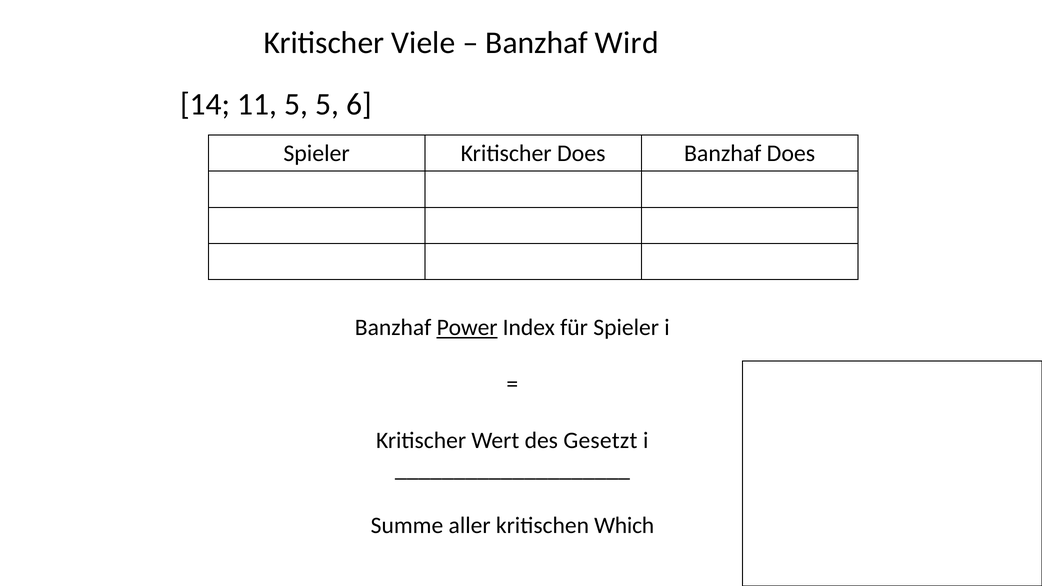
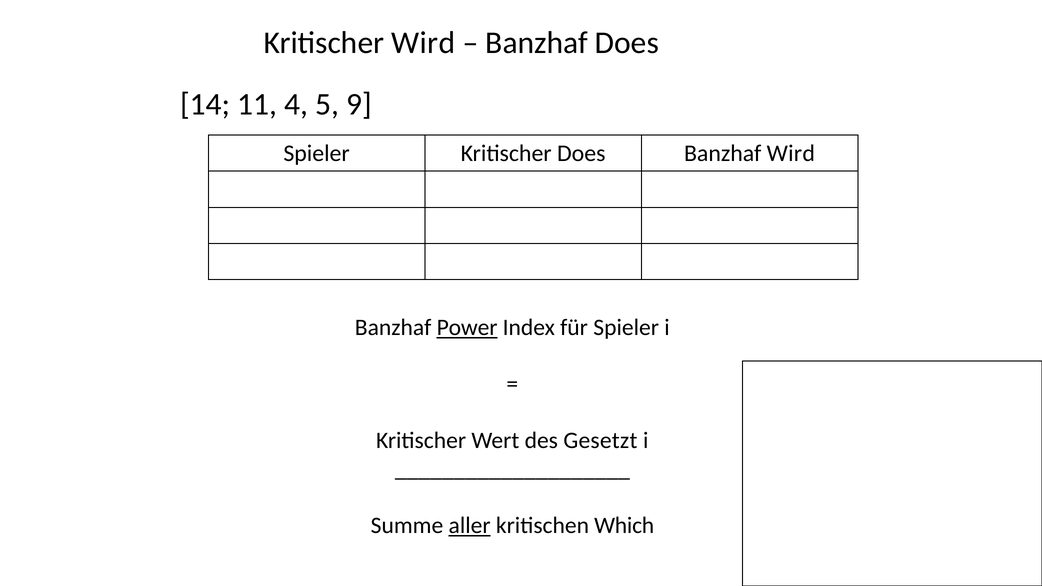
Kritischer Viele: Viele -> Wird (423, 43)
Banzhaf Wird: Wird -> Does (627, 43)
11 5: 5 -> 4 (296, 104)
6: 6 -> 9 (359, 104)
Banzhaf Does: Does -> Wird (791, 153)
aller underline: none -> present (470, 526)
